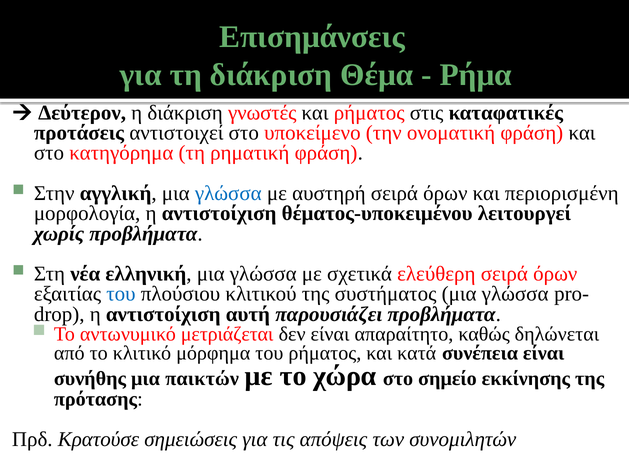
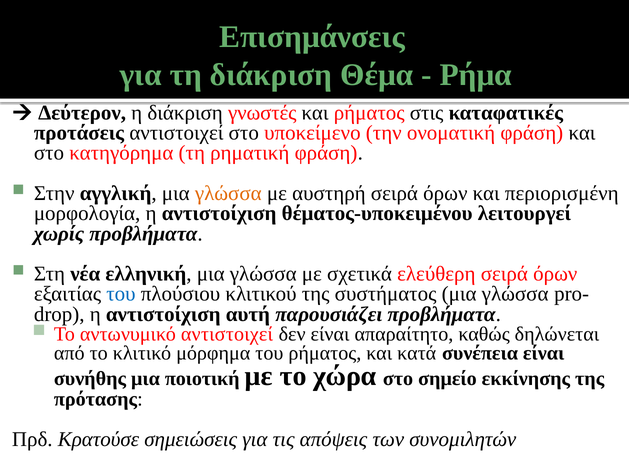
γλώσσα colour: blue -> orange (228, 193)
αντωνυμικό μετριάζεται: μετριάζεται -> αντιστοιχεί (227, 334)
παικτών: παικτών -> ποιοτική (202, 378)
